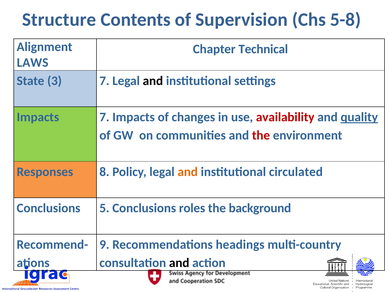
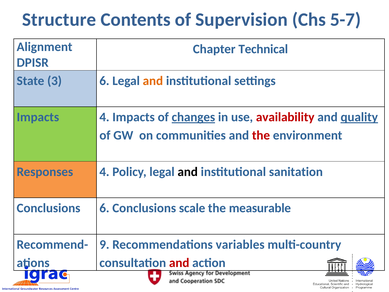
5-8: 5-8 -> 5-7 (346, 20)
LAWS: LAWS -> DPISR (33, 63)
3 7: 7 -> 6 (104, 81)
and colour: black -> orange (153, 81)
Impacts 7: 7 -> 4 (104, 117)
changes underline: none -> present (193, 117)
Responses 8: 8 -> 4 (104, 172)
and colour: orange -> black (188, 172)
circulated: circulated -> sanitation (296, 172)
Conclusions 5: 5 -> 6 (104, 208)
roles: roles -> scale (192, 208)
background: background -> measurable (260, 208)
headings: headings -> variables (240, 244)
and colour: black -> red (179, 263)
